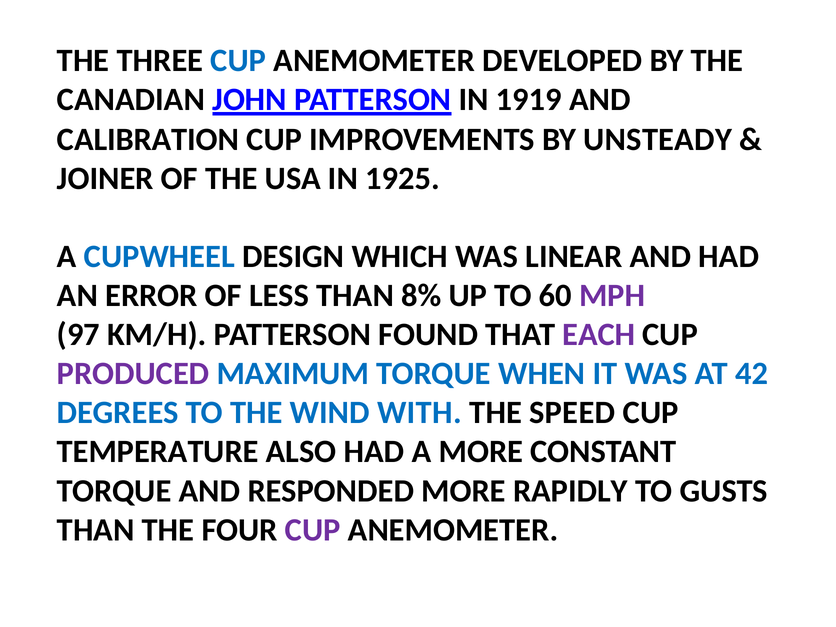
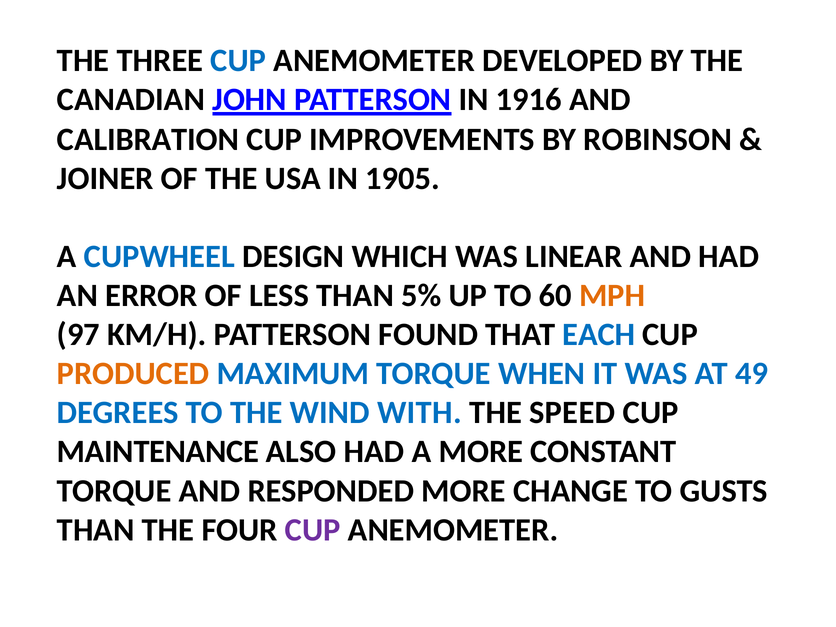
1919: 1919 -> 1916 (529, 100)
UNSTEADY: UNSTEADY -> ROBINSON (658, 139)
1925: 1925 -> 1905 (403, 179)
8%: 8% -> 5% (421, 296)
MPH colour: purple -> orange (612, 296)
EACH colour: purple -> blue (599, 335)
PRODUCED colour: purple -> orange (133, 374)
42: 42 -> 49 (752, 374)
TEMPERATURE: TEMPERATURE -> MAINTENANCE (158, 452)
RAPIDLY: RAPIDLY -> CHANGE (570, 491)
